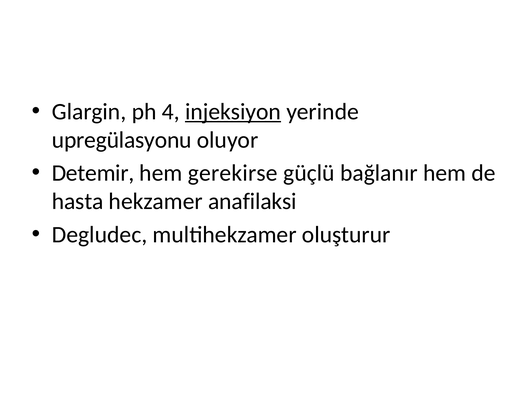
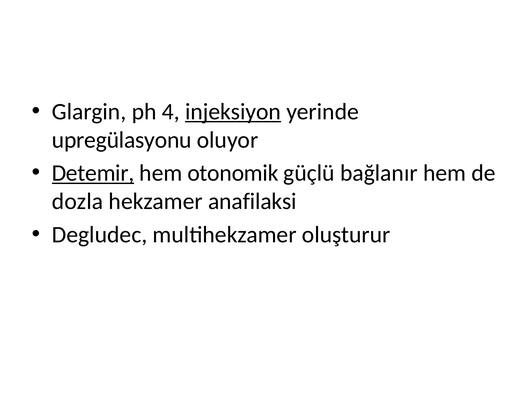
Detemir underline: none -> present (93, 173)
gerekirse: gerekirse -> otonomik (233, 173)
hasta: hasta -> dozla (78, 201)
